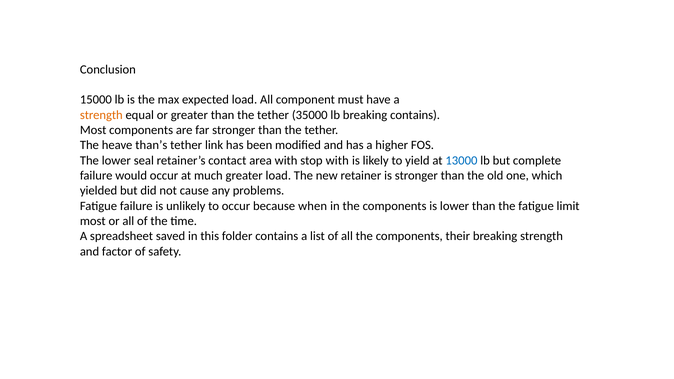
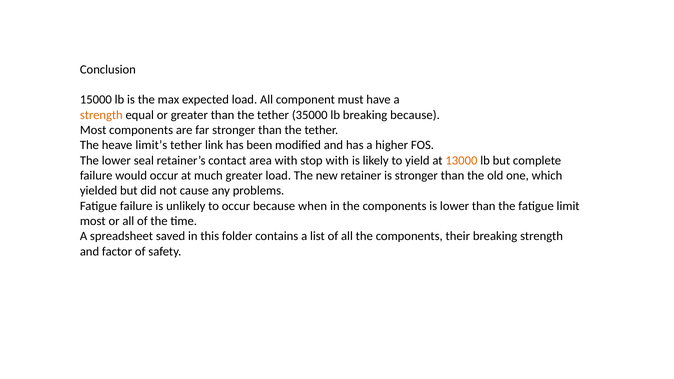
breaking contains: contains -> because (415, 115)
than’s: than’s -> limit’s (151, 145)
13000 colour: blue -> orange (461, 160)
